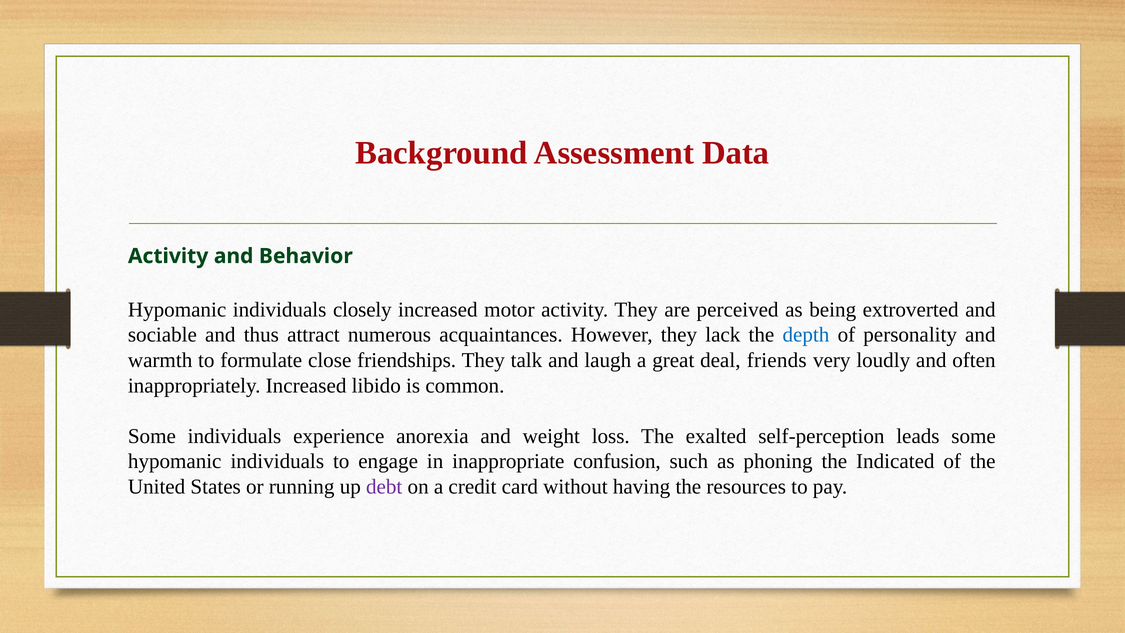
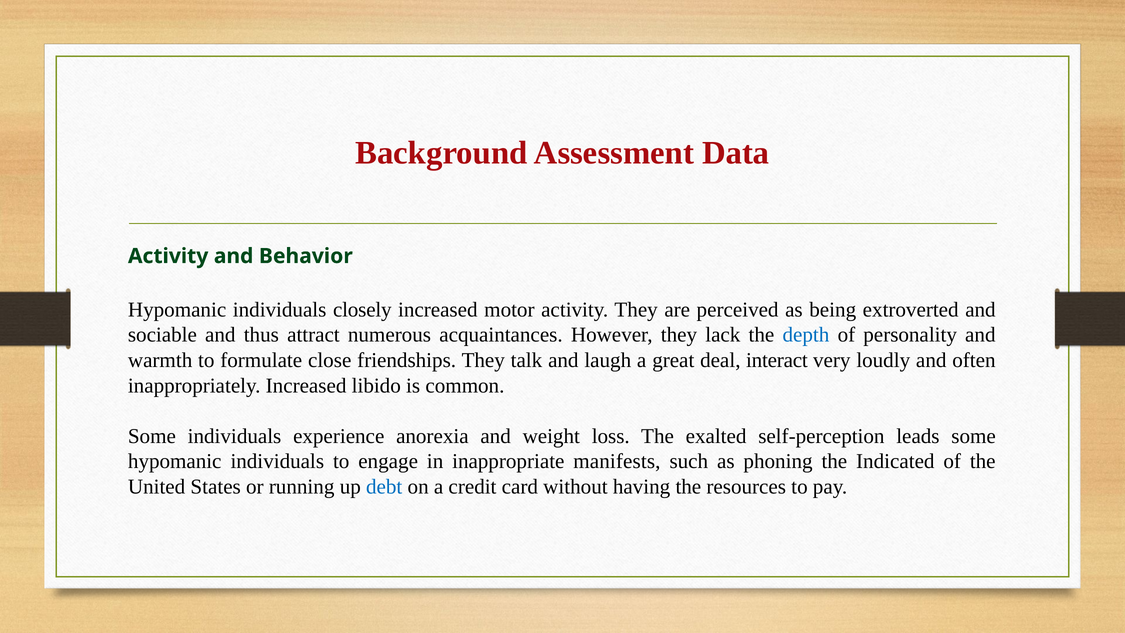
friends: friends -> interact (777, 360)
confusion: confusion -> manifests (617, 461)
debt colour: purple -> blue (384, 487)
